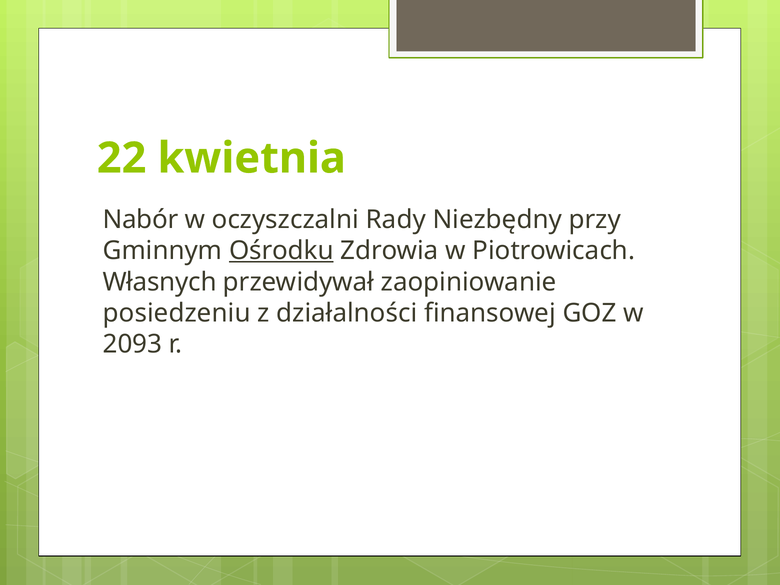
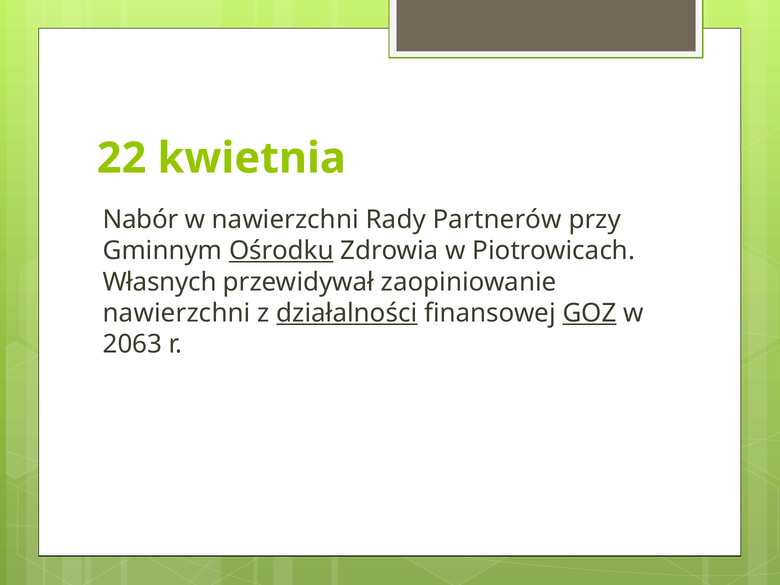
w oczyszczalni: oczyszczalni -> nawierzchni (285, 220)
Niezbędny: Niezbędny -> Partnerów (497, 220)
posiedzeniu: posiedzeniu -> nawierzchni (177, 313)
działalności underline: none -> present (347, 313)
GOZ underline: none -> present (590, 313)
2093: 2093 -> 2063 (132, 344)
